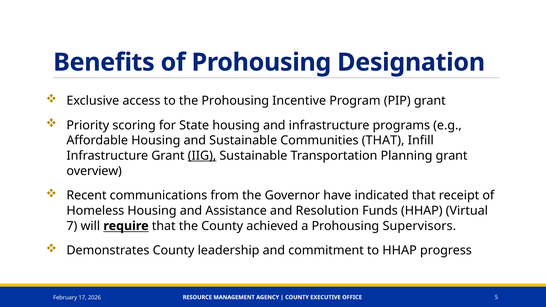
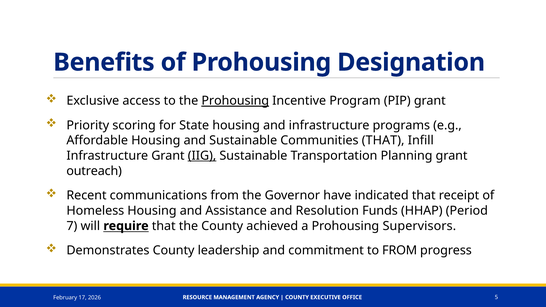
Prohousing underline: none -> present (235, 101)
overview: overview -> outreach (94, 171)
Virtual: Virtual -> Period (467, 211)
to HHAP: HHAP -> FROM (400, 250)
